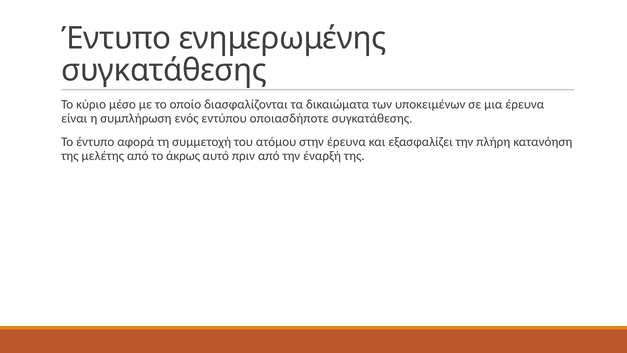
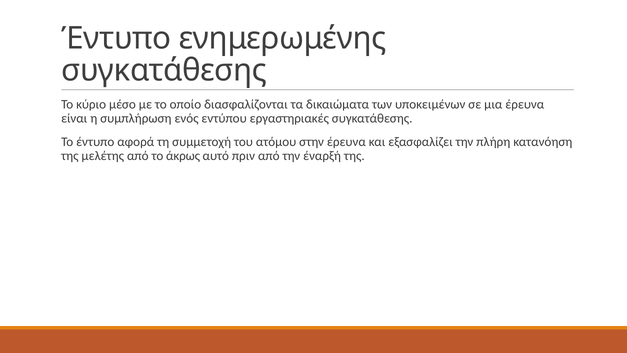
οποιασδήποτε: οποιασδήποτε -> εργαστηριακές (289, 118)
